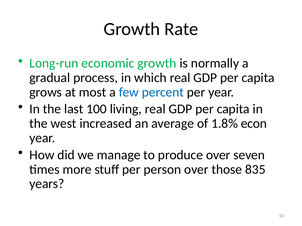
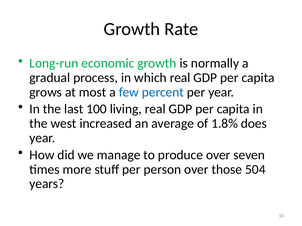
econ: econ -> does (254, 124)
835: 835 -> 504 (255, 170)
